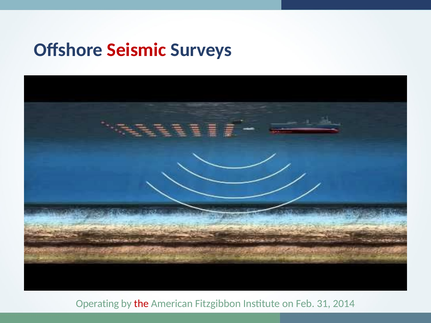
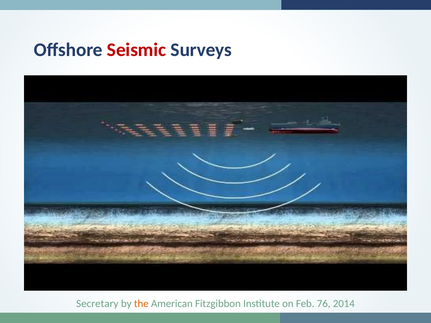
Operating: Operating -> Secretary (97, 304)
the colour: red -> orange (141, 304)
31: 31 -> 76 (324, 304)
